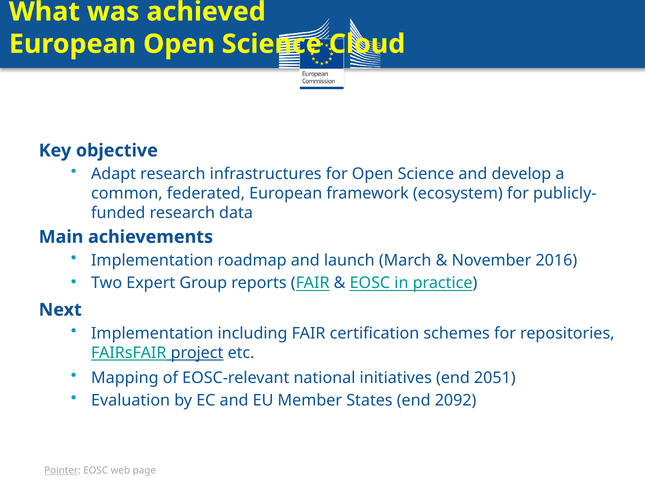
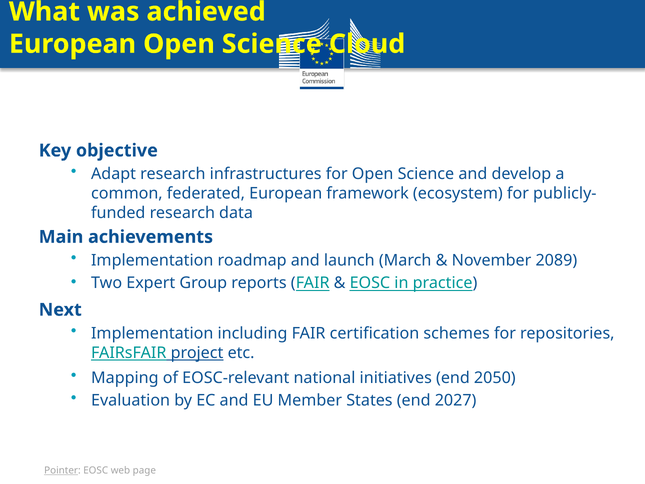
2016: 2016 -> 2089 (556, 260)
2051: 2051 -> 2050 (495, 378)
2092: 2092 -> 2027 (456, 400)
